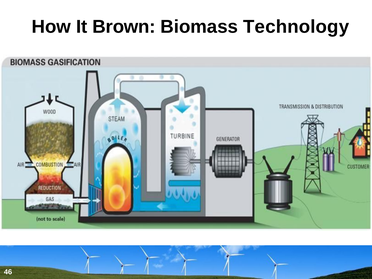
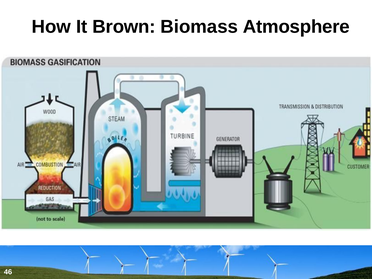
Technology: Technology -> Atmosphere (296, 27)
